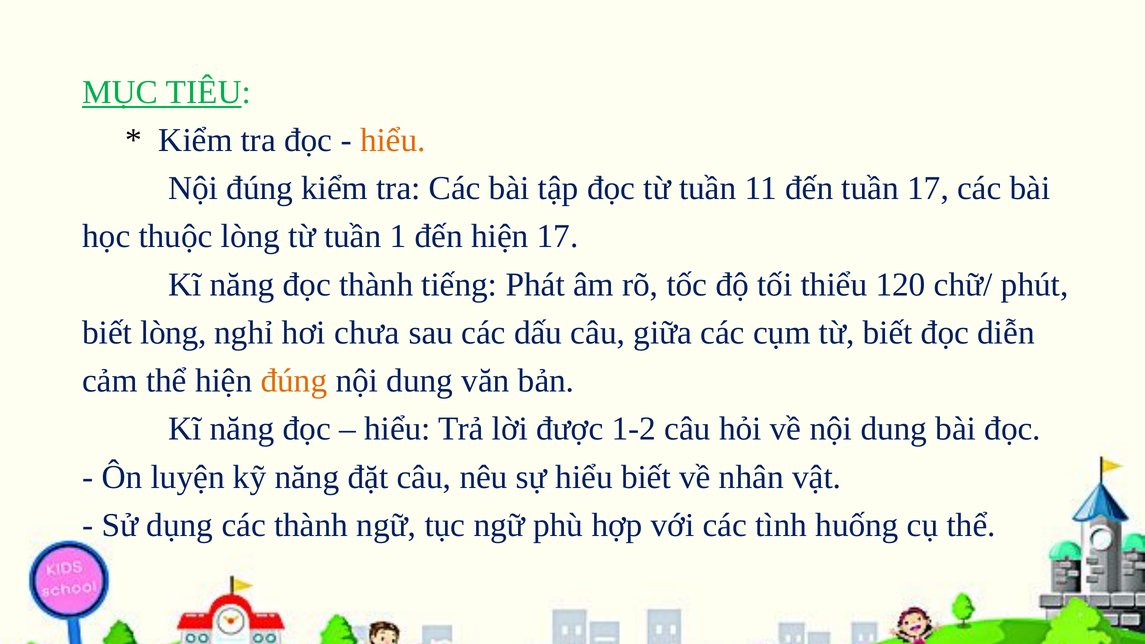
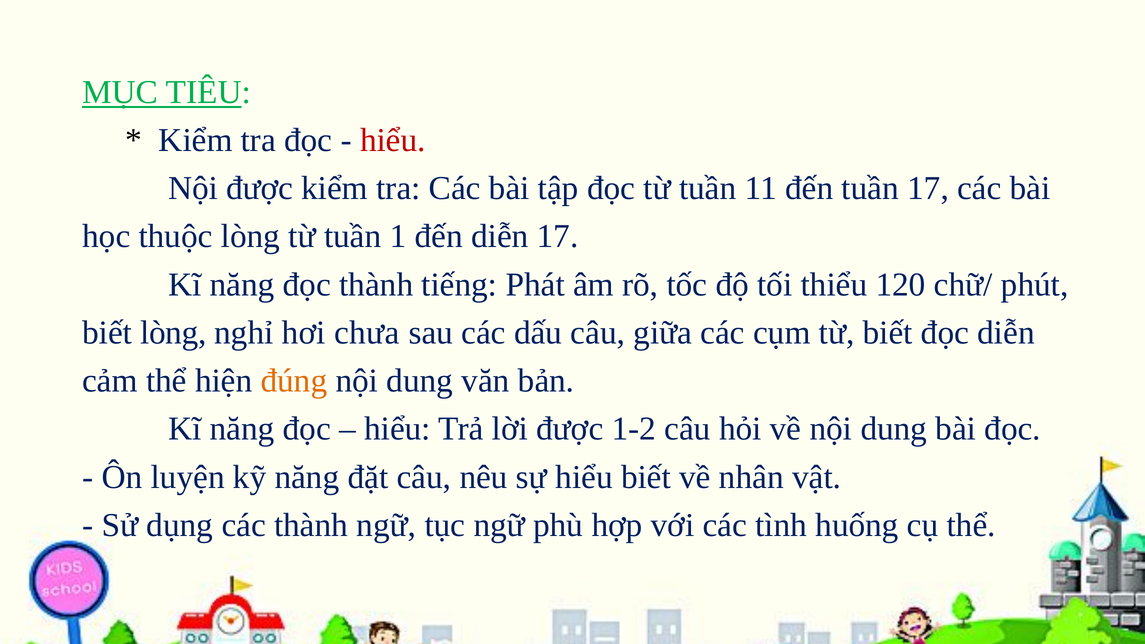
hiểu colour: orange -> red (393, 140)
Nội đúng: đúng -> được (260, 188)
đến hiện: hiện -> diễn (500, 236)
